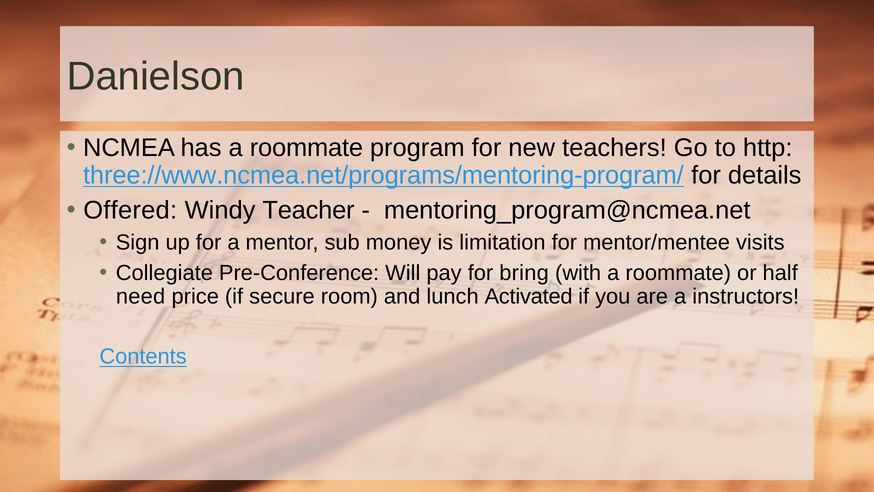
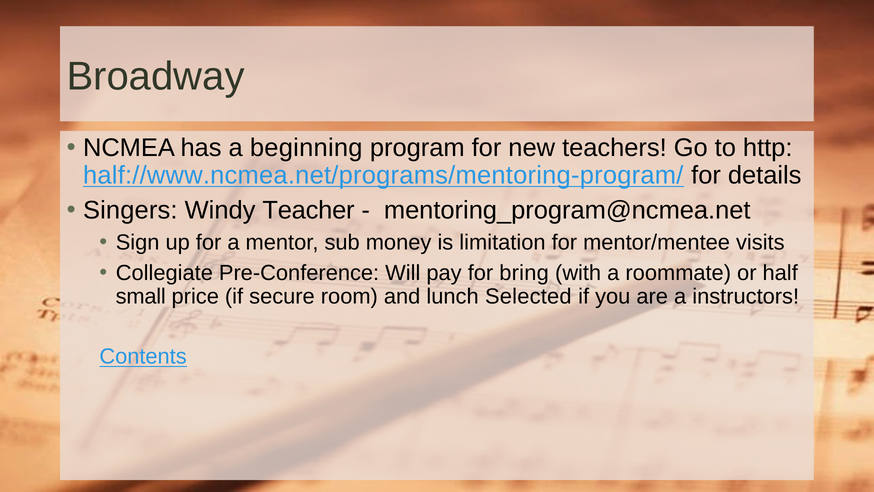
Danielson: Danielson -> Broadway (156, 76)
has a roommate: roommate -> beginning (306, 148)
three://www.ncmea.net/programs/mentoring-program/: three://www.ncmea.net/programs/mentoring-program/ -> half://www.ncmea.net/programs/mentoring-program/ (383, 175)
Offered: Offered -> Singers (130, 210)
need: need -> small (141, 296)
Activated: Activated -> Selected (528, 296)
